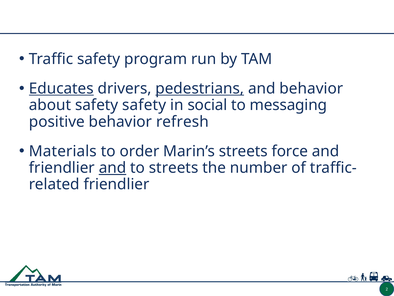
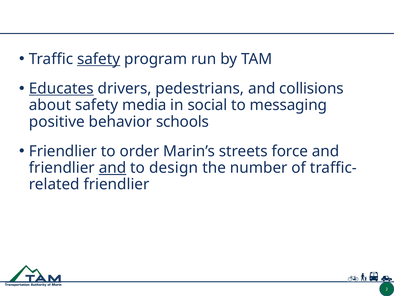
safety underline: none -> present (99, 59)
pedestrians underline: present -> none (200, 88)
and behavior: behavior -> collisions (311, 88)
safety safety: safety -> media (144, 105)
refresh: refresh -> schools (183, 122)
Materials: Materials -> Friendlier (63, 151)
to streets: streets -> design (174, 168)
